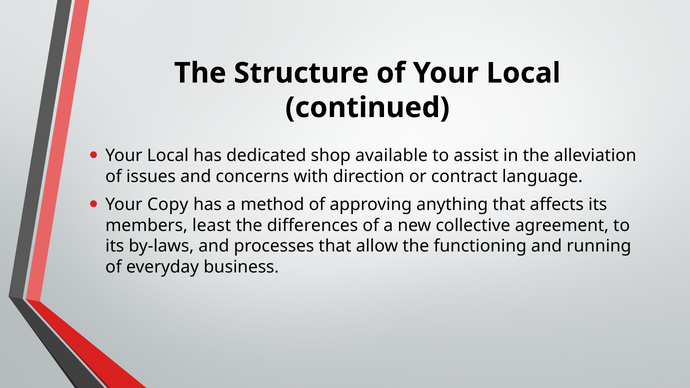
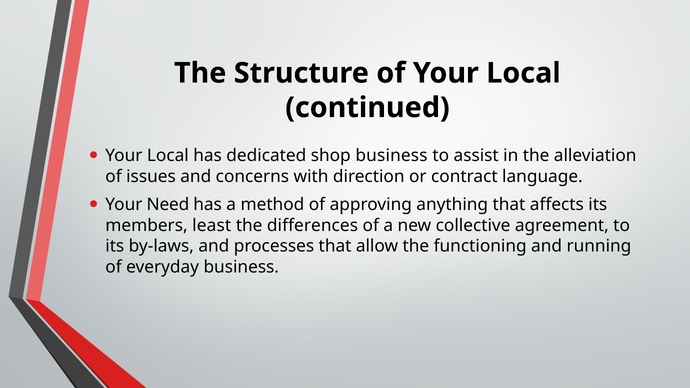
shop available: available -> business (392, 156)
Copy: Copy -> Need (168, 205)
